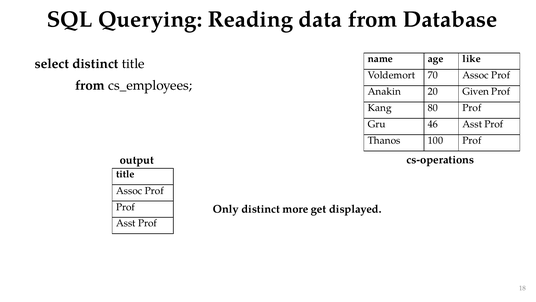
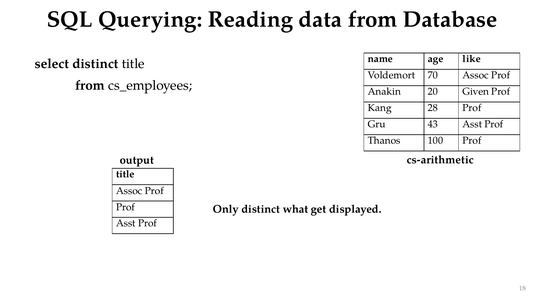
80: 80 -> 28 (433, 108)
46: 46 -> 43 (433, 124)
cs-operations: cs-operations -> cs-arithmetic (440, 159)
more: more -> what (295, 209)
